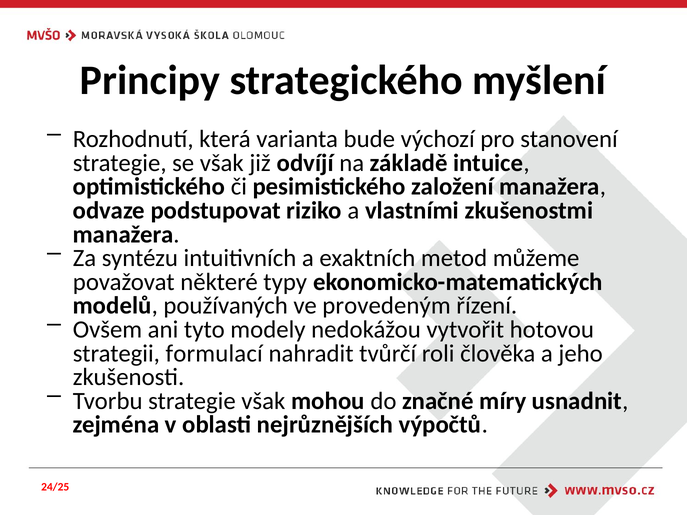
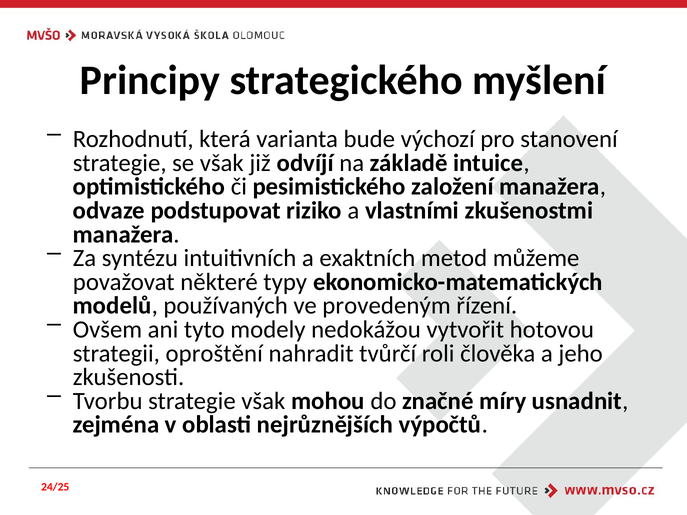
formulací: formulací -> oproštění (214, 353)
